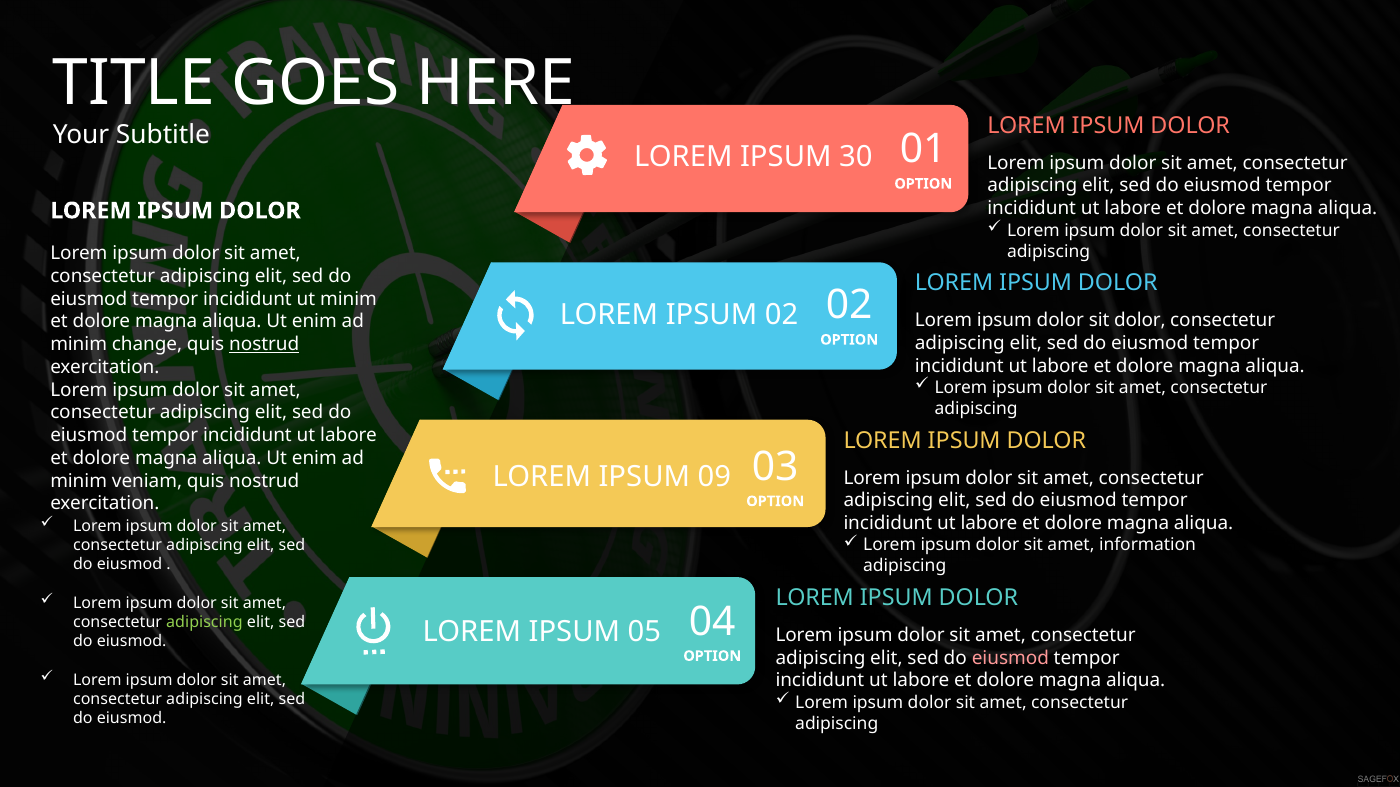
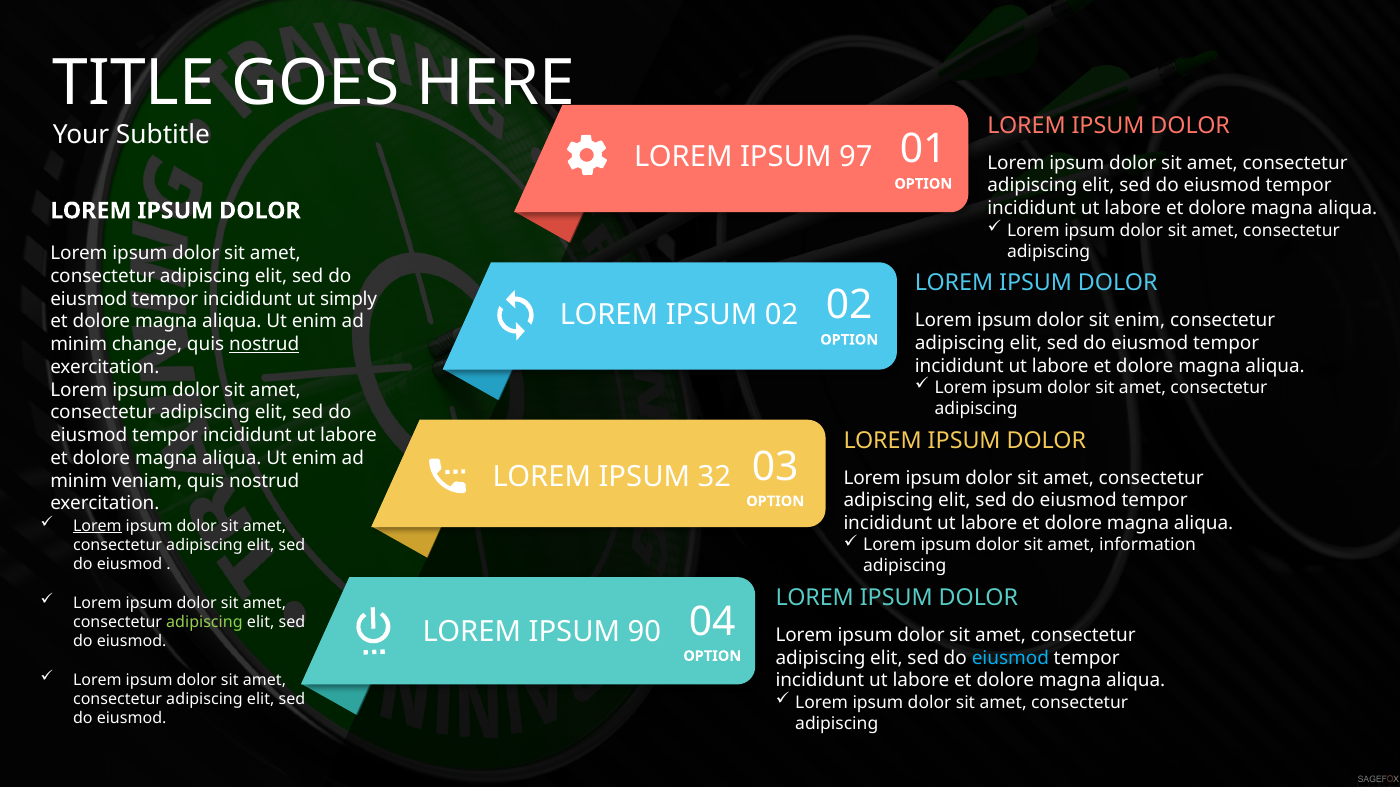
30: 30 -> 97 (856, 157)
ut minim: minim -> simply (349, 299)
sit dolor: dolor -> enim (1140, 321)
09: 09 -> 32 (714, 477)
Lorem underline: none -> present (97, 526)
05: 05 -> 90 (644, 633)
eiusmod colour: pink -> light blue (1010, 658)
